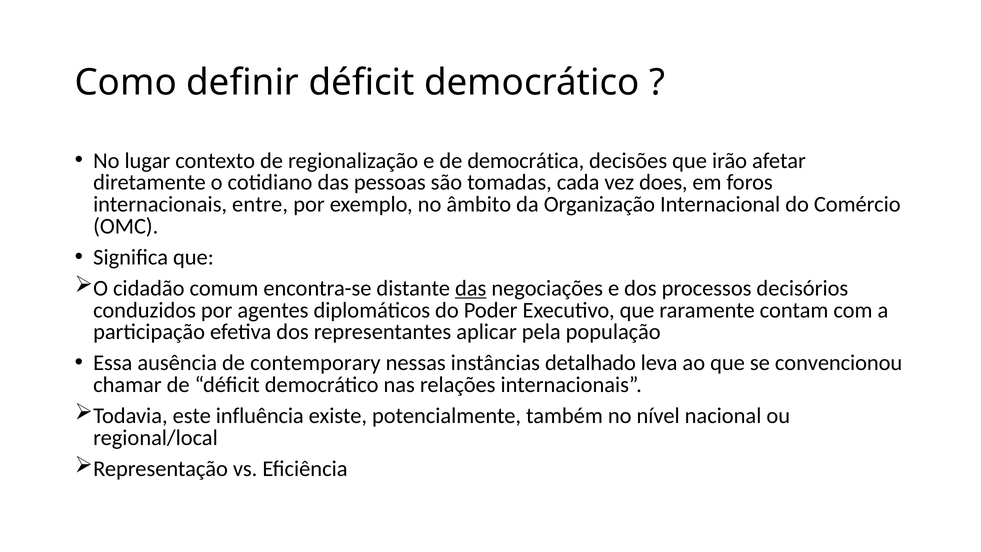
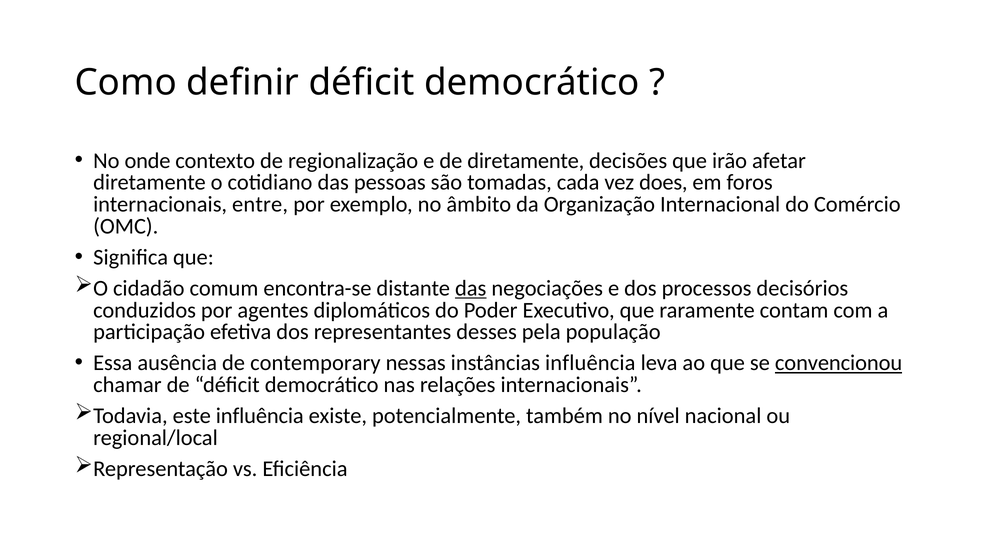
lugar: lugar -> onde (148, 161)
de democrática: democrática -> diretamente (526, 161)
aplicar: aplicar -> desses (487, 332)
instâncias detalhado: detalhado -> influência (590, 363)
convencionou underline: none -> present (839, 363)
